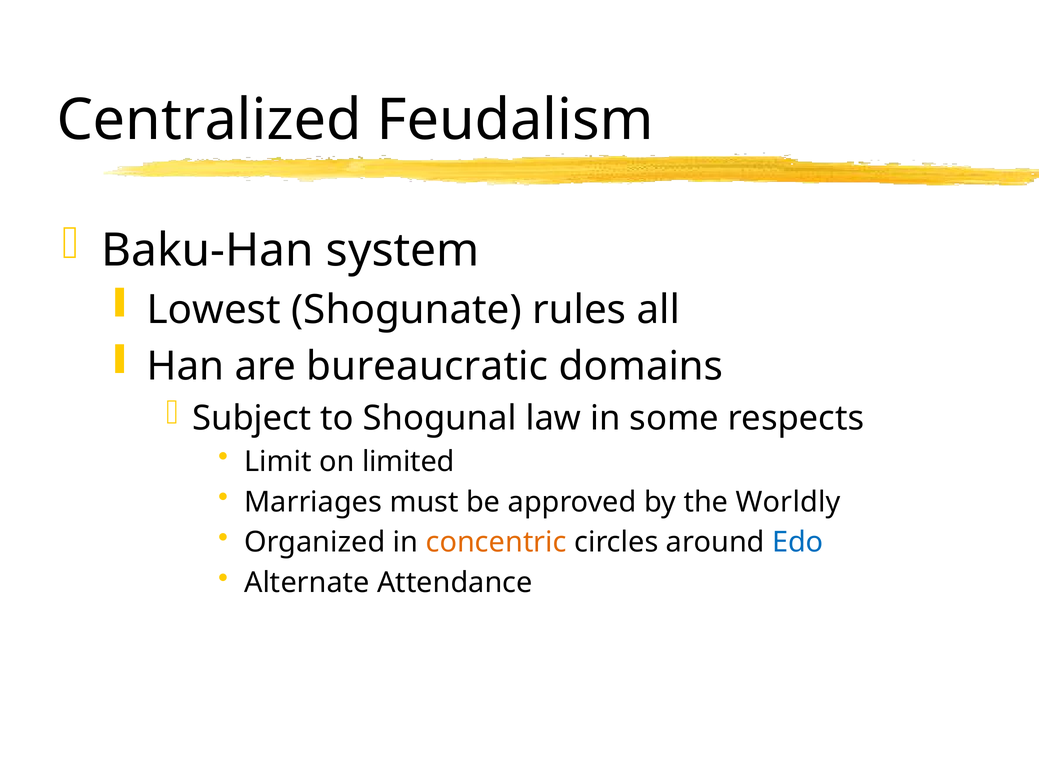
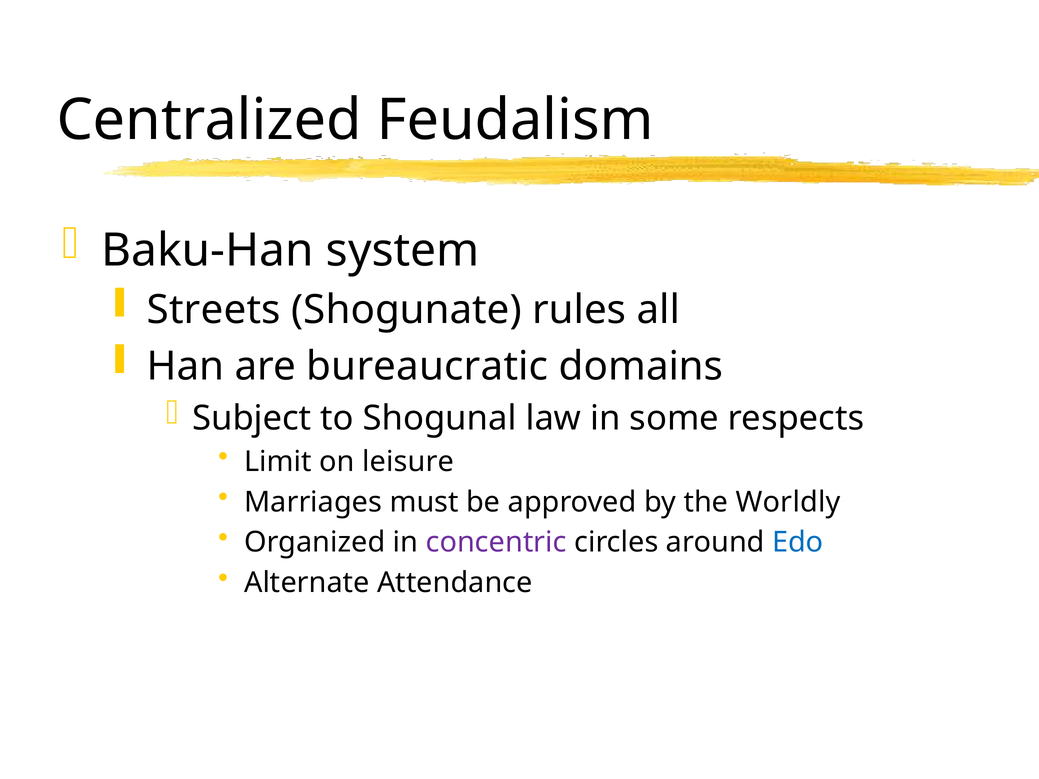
Lowest: Lowest -> Streets (214, 310)
limited: limited -> leisure (408, 462)
concentric colour: orange -> purple (496, 543)
